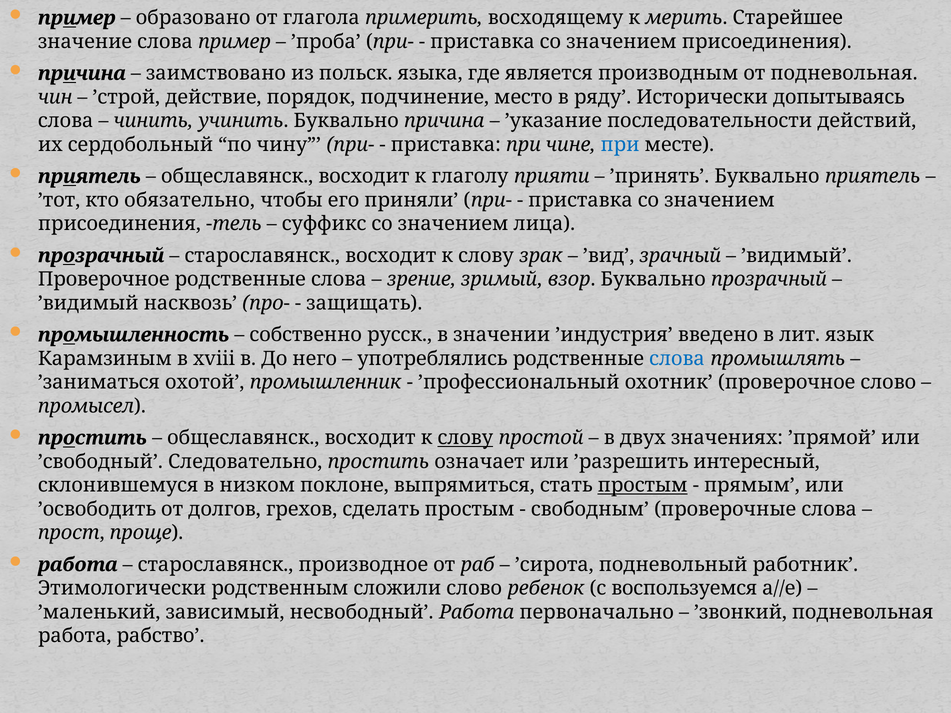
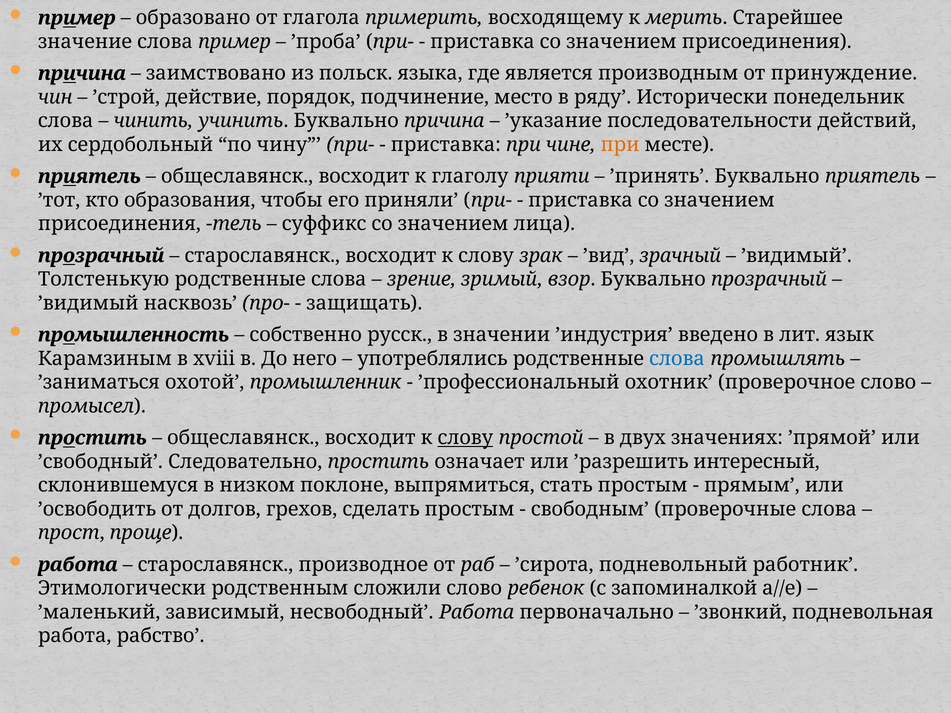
от подневольная: подневольная -> принуждение (844, 73)
допытываясь: допытываясь -> понедельник (839, 97)
при colour: blue -> orange (620, 145)
обязательно: обязательно -> образования (190, 200)
Проверочное: Проверочное -> Толстенькую (104, 280)
простым underline: present -> none (643, 486)
воспользуемся: воспользуемся -> запоминалкой (684, 589)
